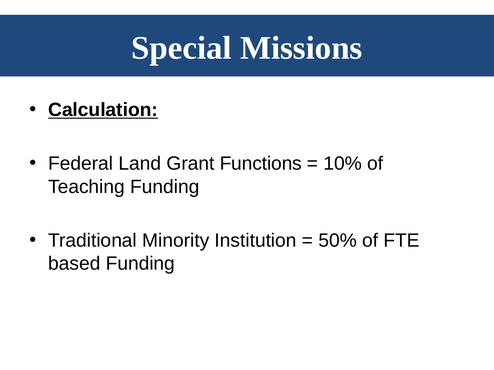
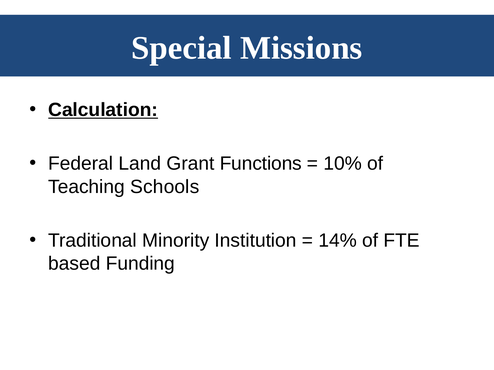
Teaching Funding: Funding -> Schools (165, 187)
50%: 50% -> 14% (338, 241)
